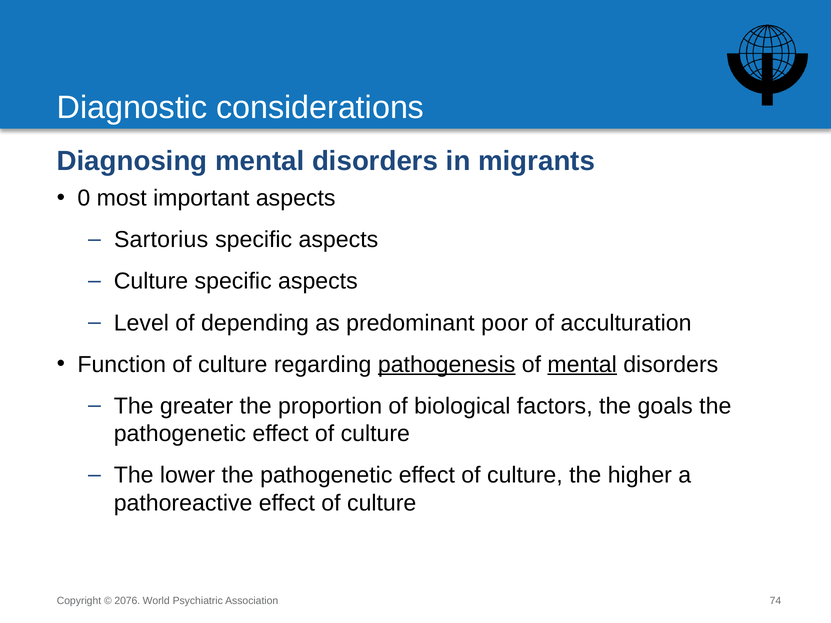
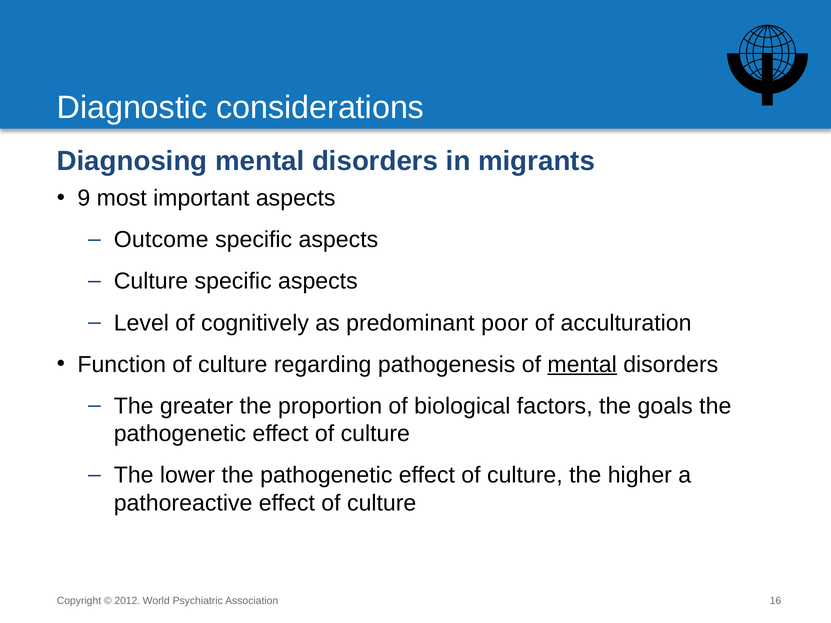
0: 0 -> 9 (84, 198)
Sartorius: Sartorius -> Outcome (161, 240)
depending: depending -> cognitively (255, 323)
pathogenesis underline: present -> none (447, 365)
2076: 2076 -> 2012 (127, 601)
74: 74 -> 16 (775, 601)
